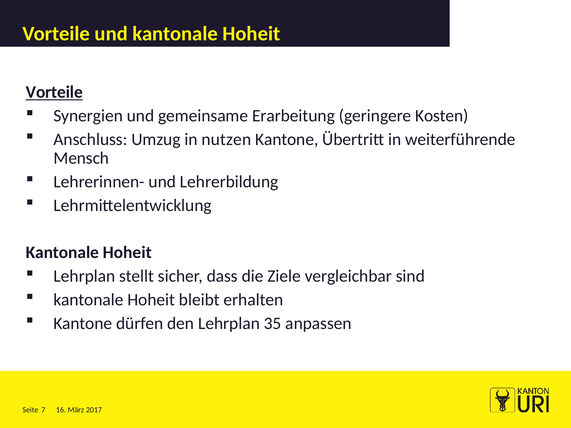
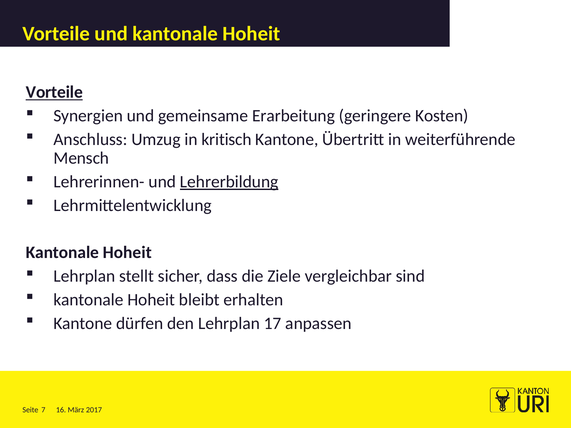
nutzen: nutzen -> kritisch (227, 139)
Lehrerbildung underline: none -> present (229, 182)
35: 35 -> 17 (273, 324)
